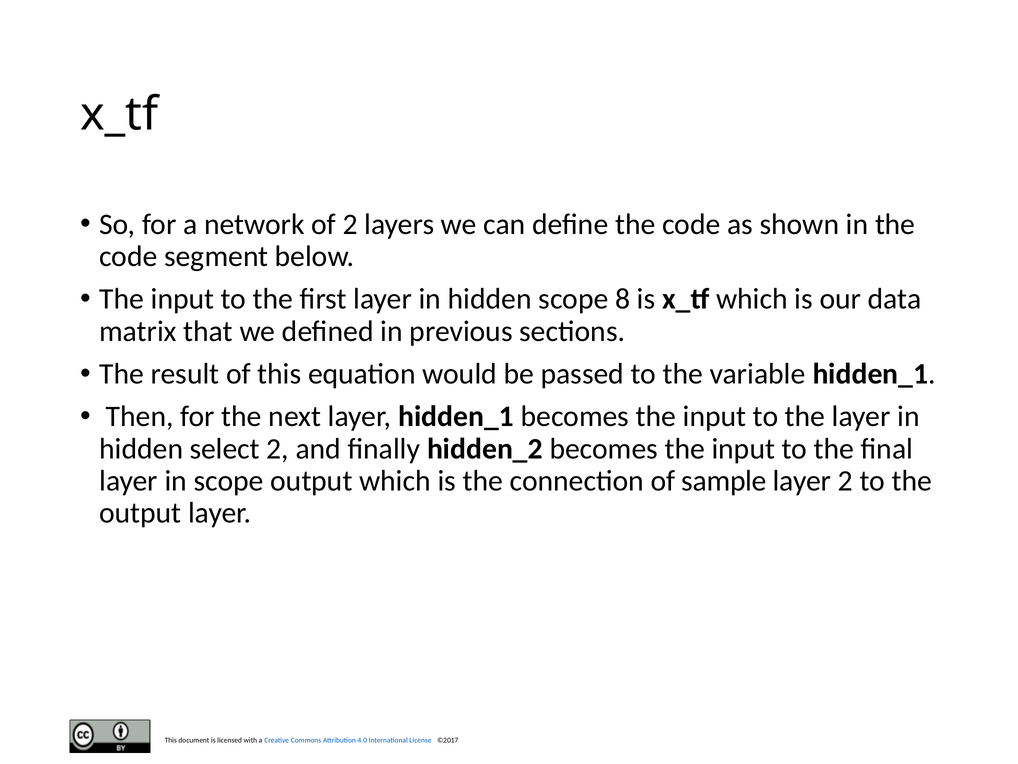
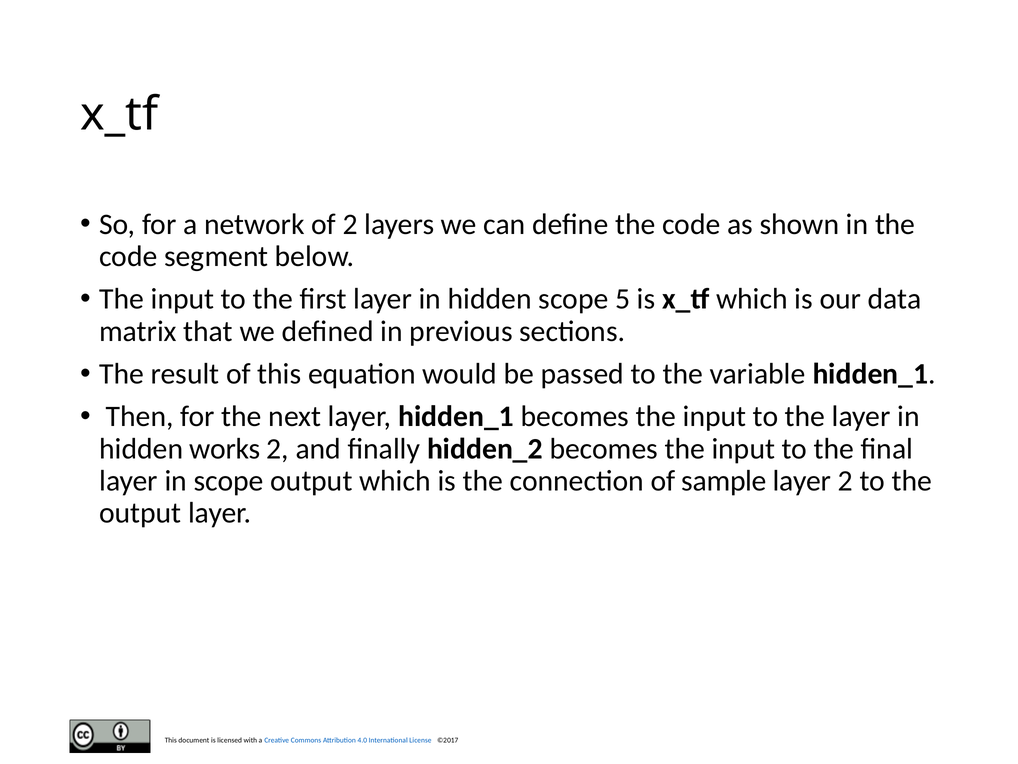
8: 8 -> 5 (623, 299)
select: select -> works (225, 448)
